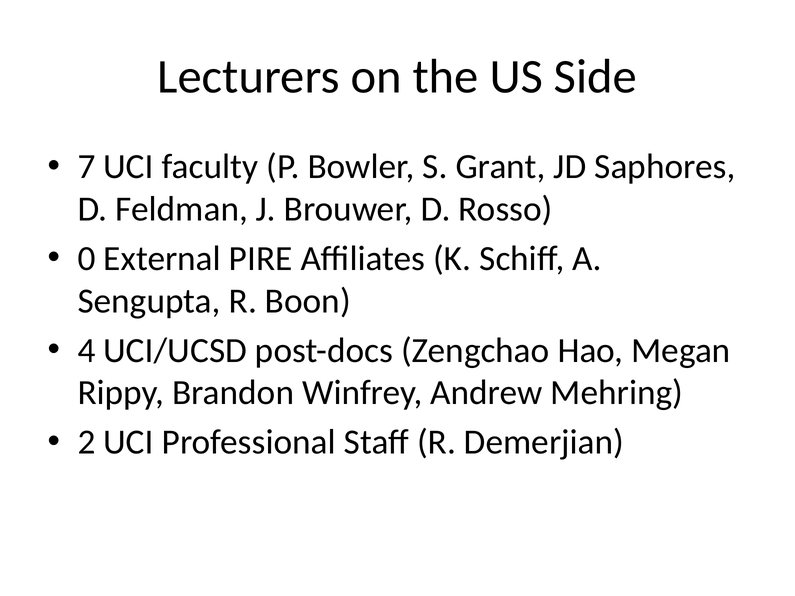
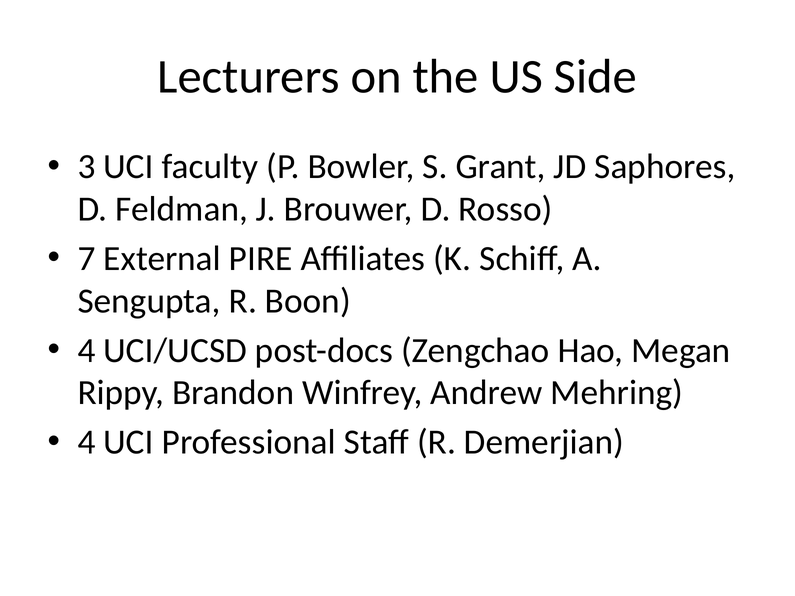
7: 7 -> 3 (86, 167)
0: 0 -> 7 (86, 259)
2: 2 -> 4 (86, 442)
